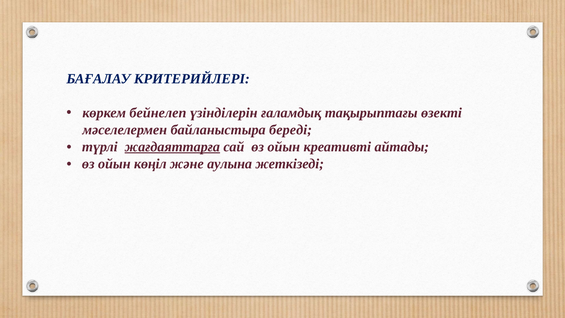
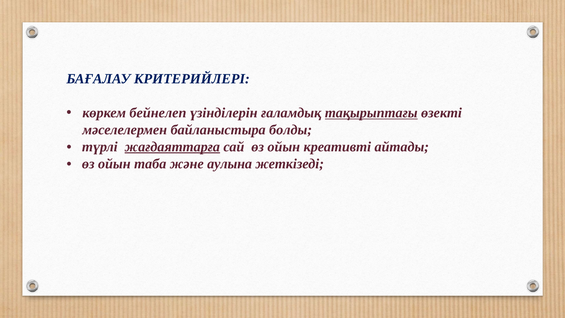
тақырыптағы underline: none -> present (371, 113)
береді: береді -> болды (291, 130)
көңіл: көңіл -> таба (150, 164)
